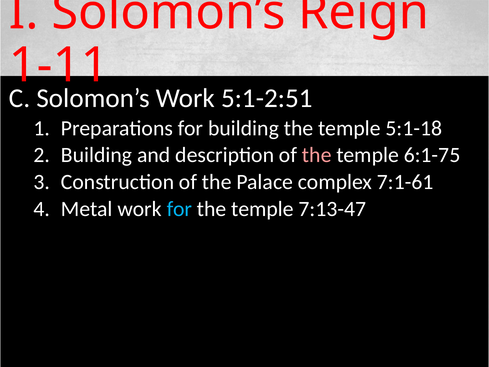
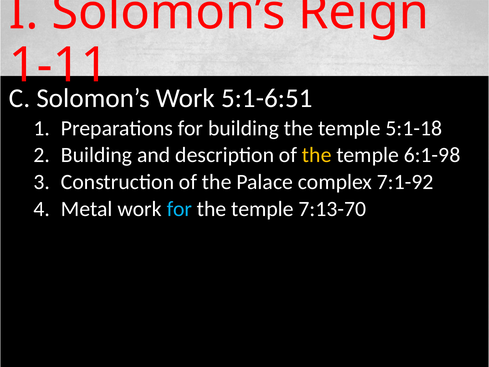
5:1-2:51: 5:1-2:51 -> 5:1-6:51 (267, 98)
the colour: pink -> yellow (317, 155)
6:1-75: 6:1-75 -> 6:1-98 (432, 155)
7:1-61: 7:1-61 -> 7:1-92 (405, 182)
7:13-47: 7:13-47 -> 7:13-70 (332, 209)
